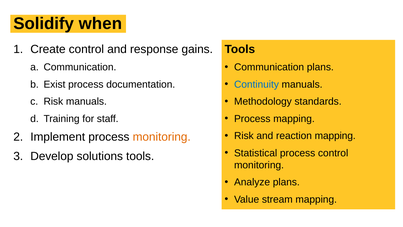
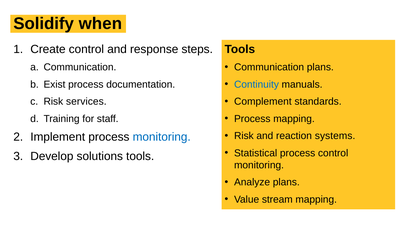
gains: gains -> steps (197, 49)
Methodology: Methodology -> Complement (263, 101)
Risk manuals: manuals -> services (86, 101)
reaction mapping: mapping -> systems (335, 136)
monitoring colour: orange -> blue (162, 137)
